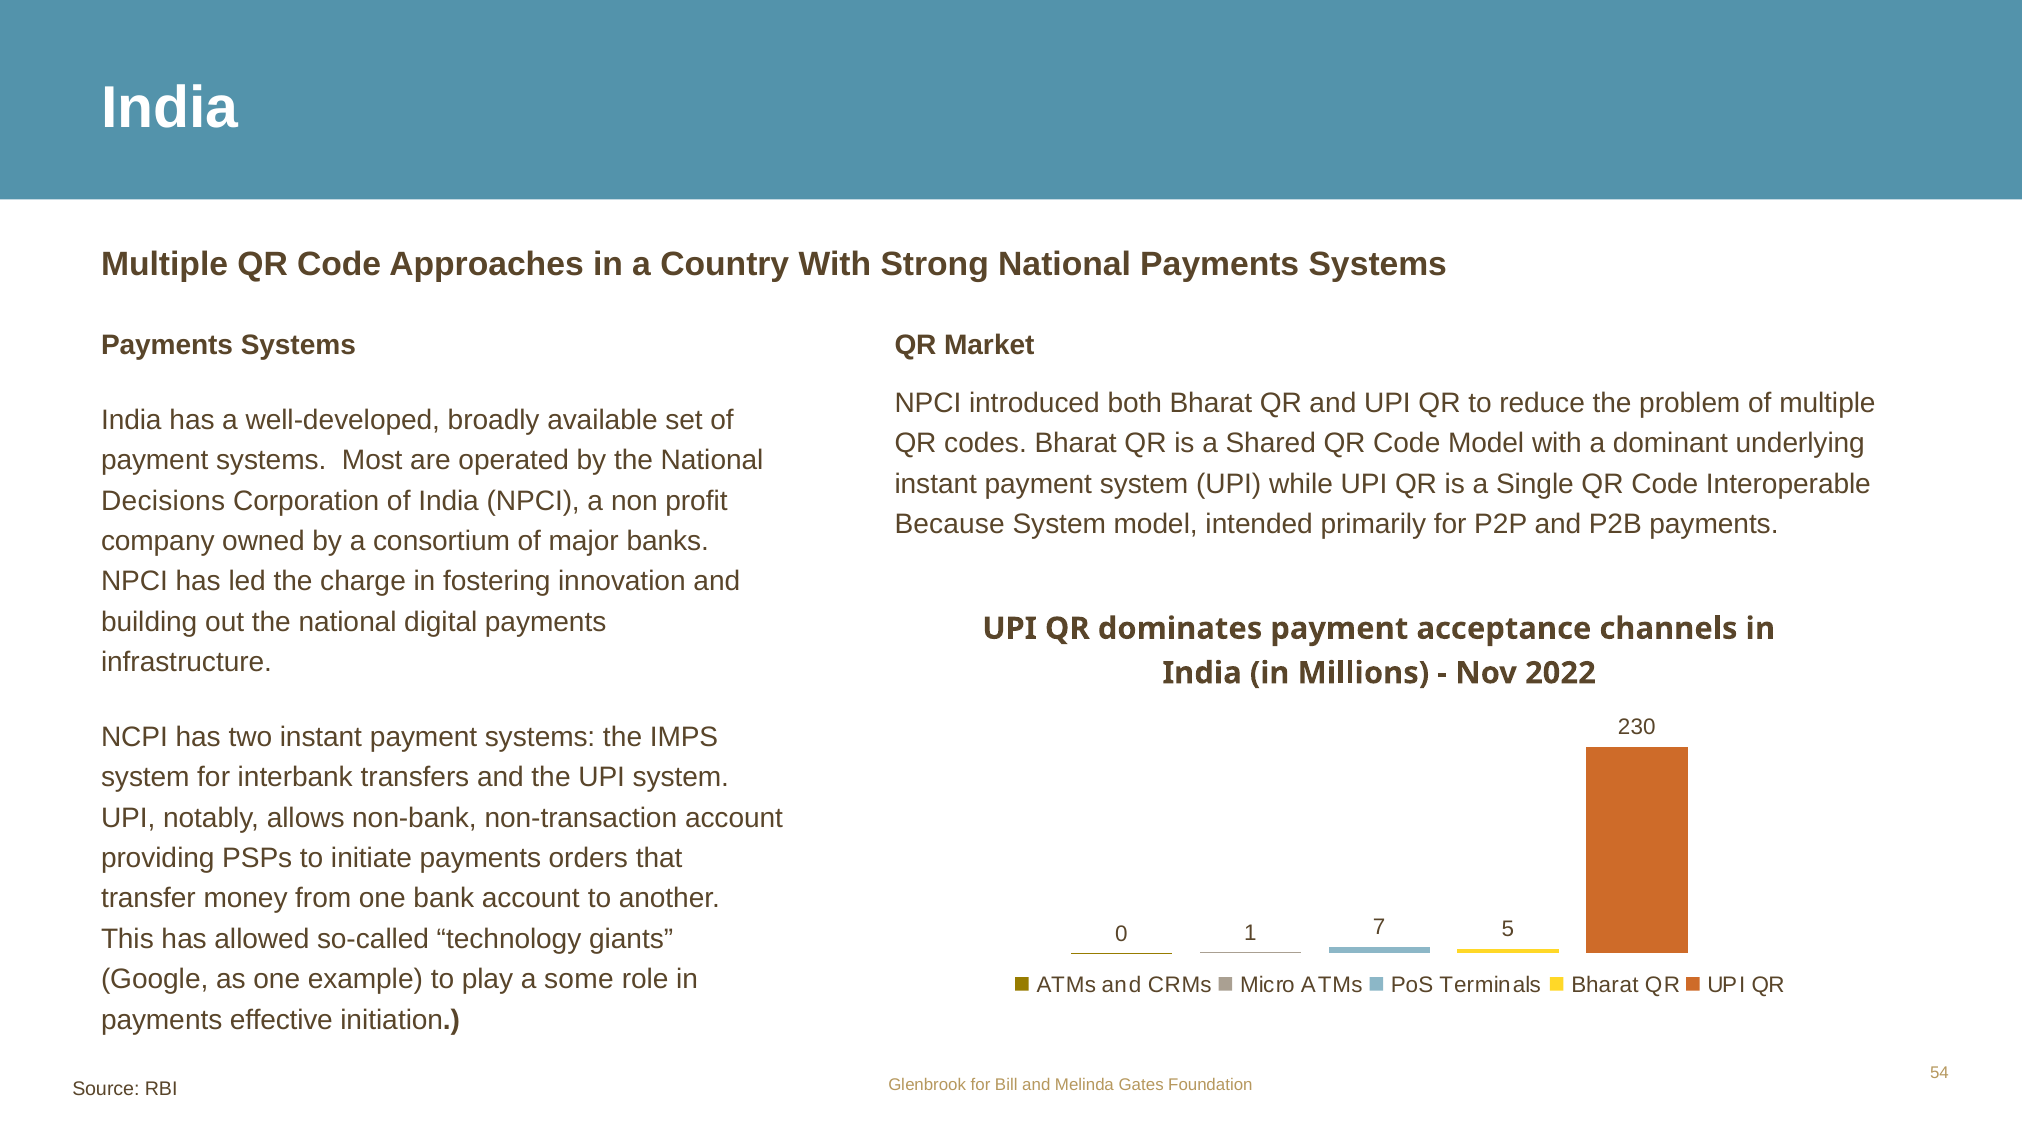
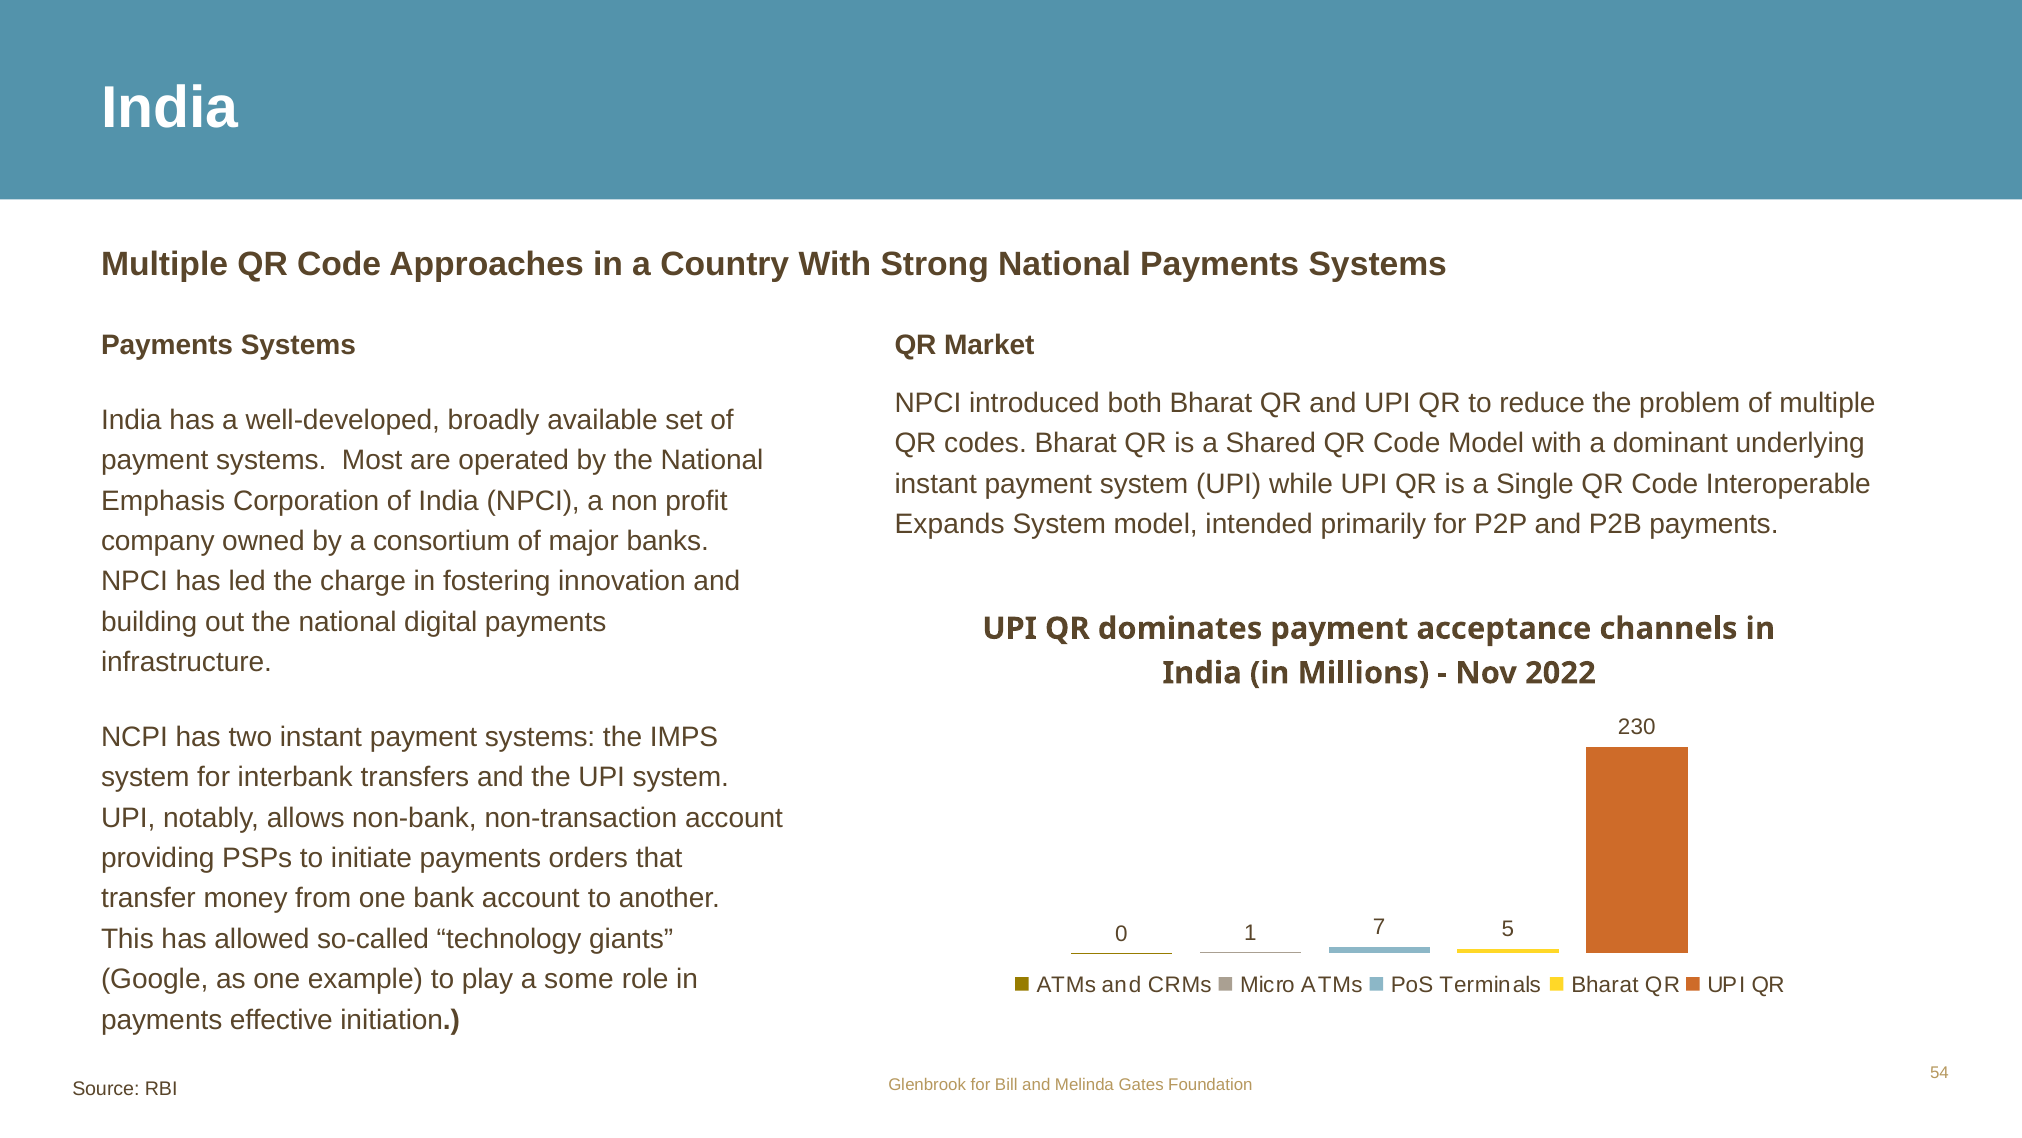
Decisions: Decisions -> Emphasis (163, 501)
Because: Because -> Expands (950, 524)
